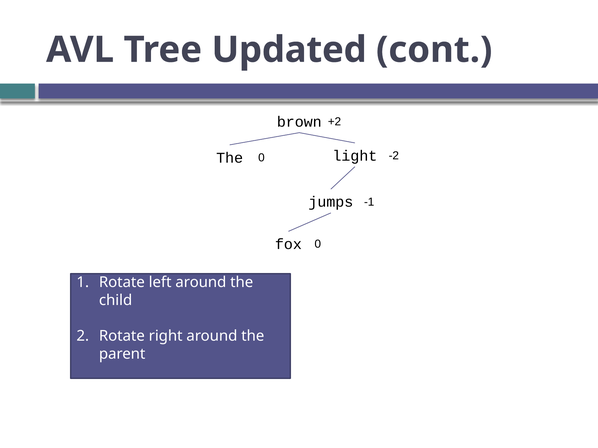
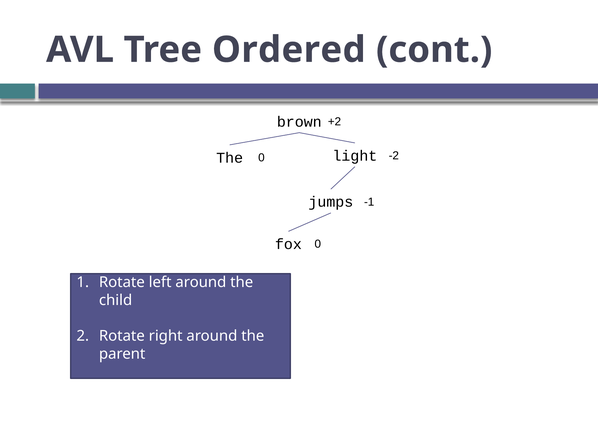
Updated: Updated -> Ordered (289, 50)
